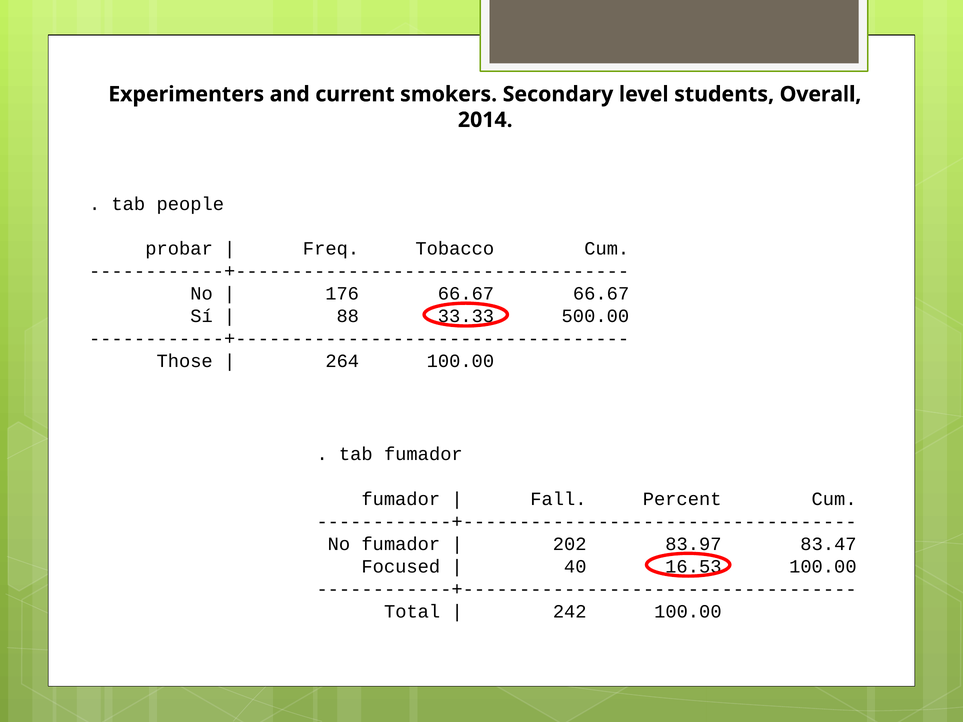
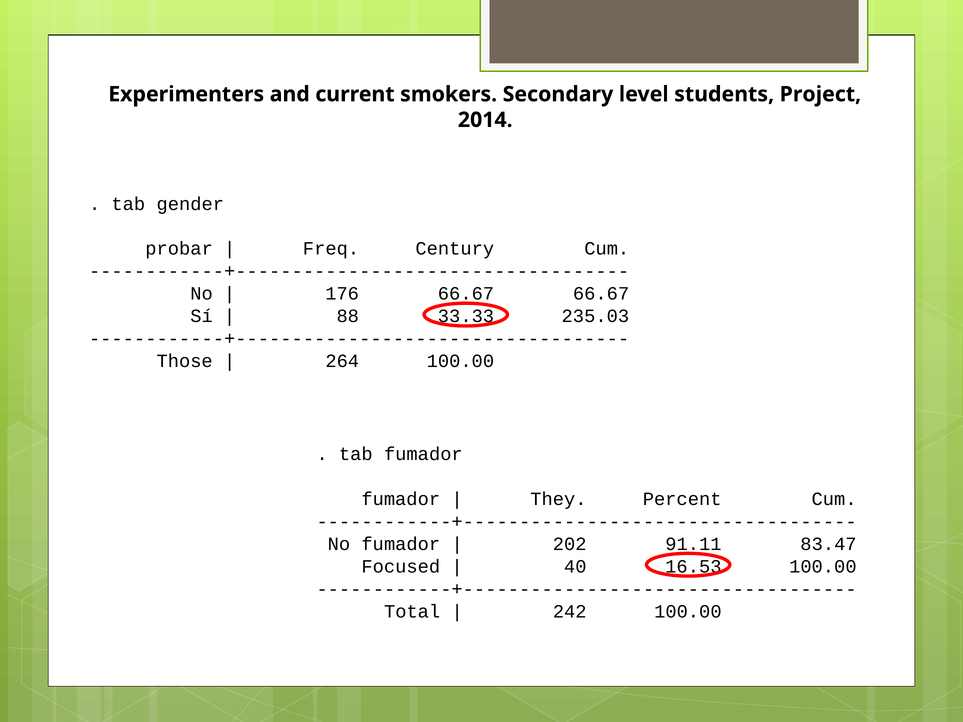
Overall: Overall -> Project (820, 94)
people: people -> gender (190, 204)
Tobacco: Tobacco -> Century (455, 249)
500.00: 500.00 -> 235.03 (595, 316)
Fall: Fall -> They (558, 499)
83.97: 83.97 -> 91.11 (693, 544)
